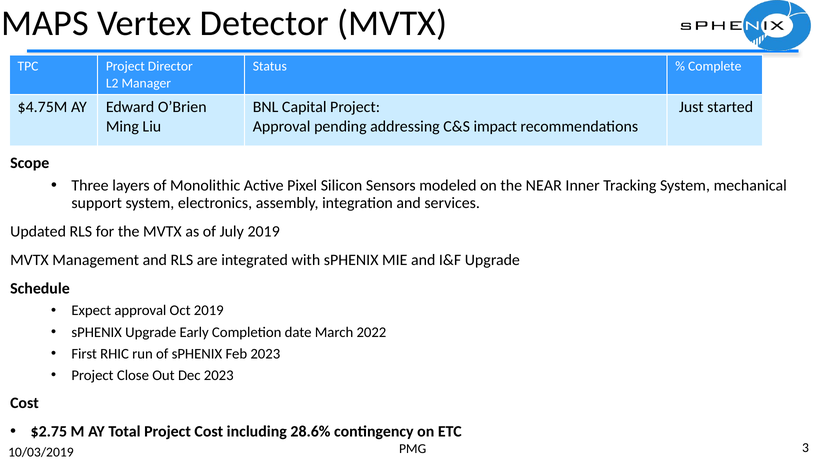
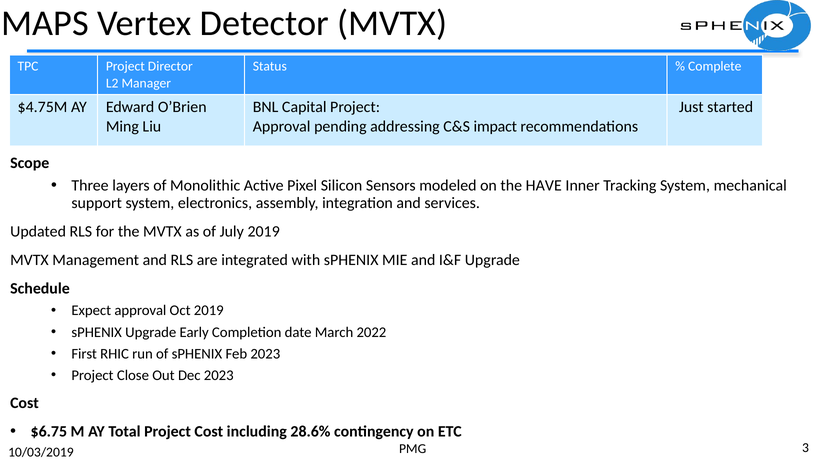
NEAR: NEAR -> HAVE (544, 186)
$2.75: $2.75 -> $6.75 (49, 432)
